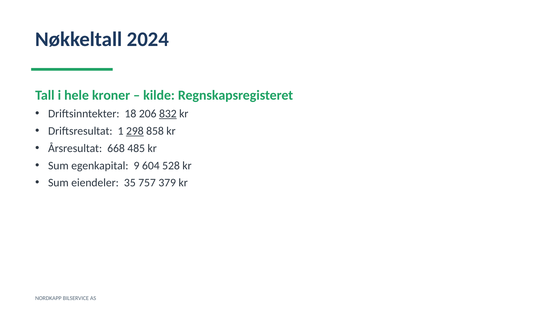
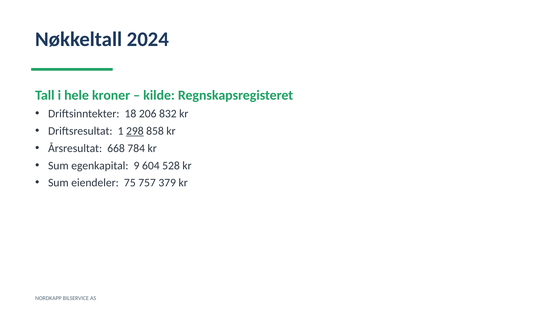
832 underline: present -> none (168, 114)
485: 485 -> 784 (136, 148)
35: 35 -> 75 (130, 183)
